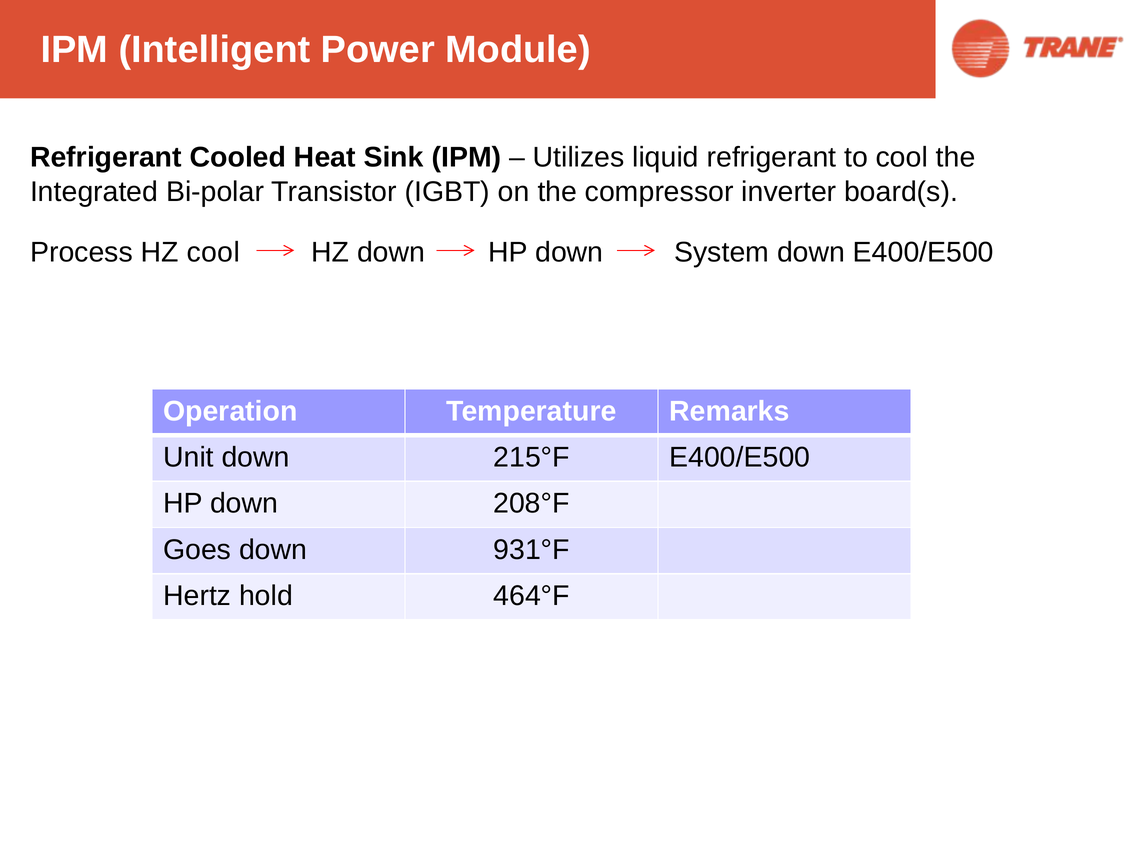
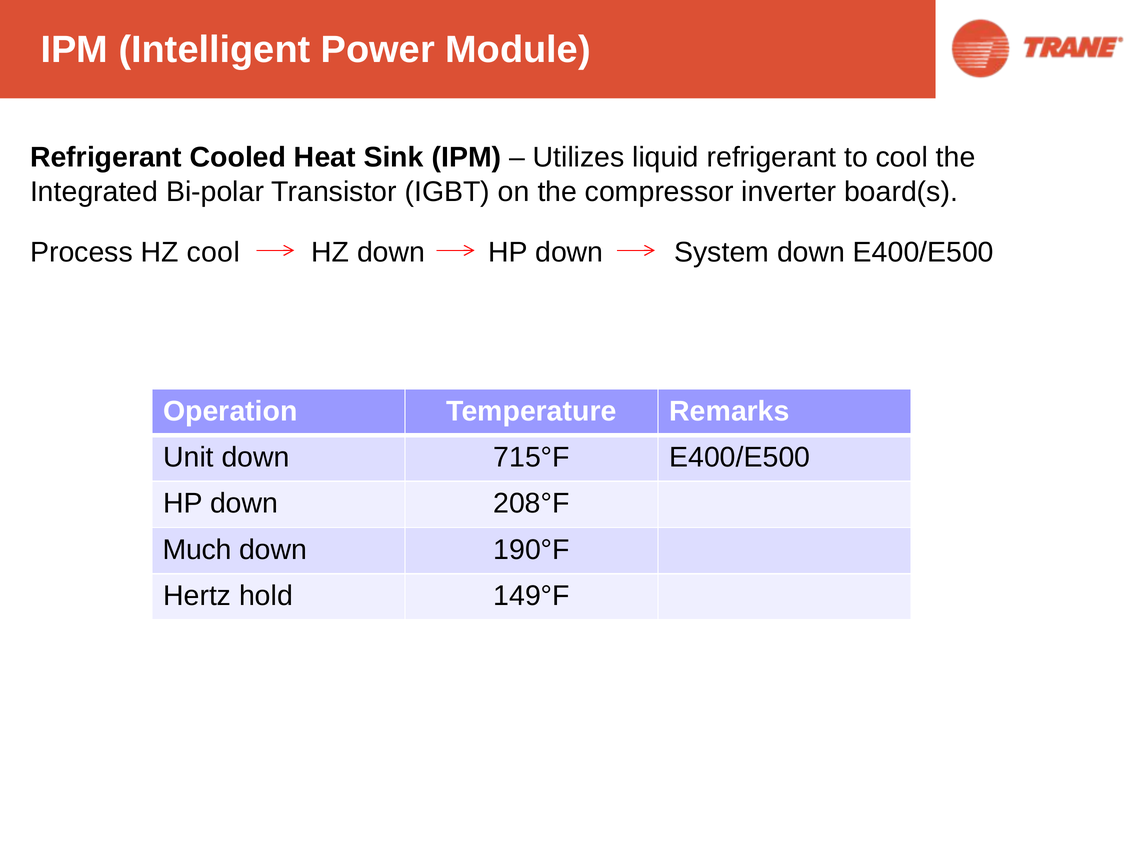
215°F: 215°F -> 715°F (532, 457)
Goes: Goes -> Much (197, 550)
931°F: 931°F -> 190°F (532, 550)
464°F: 464°F -> 149°F (532, 596)
